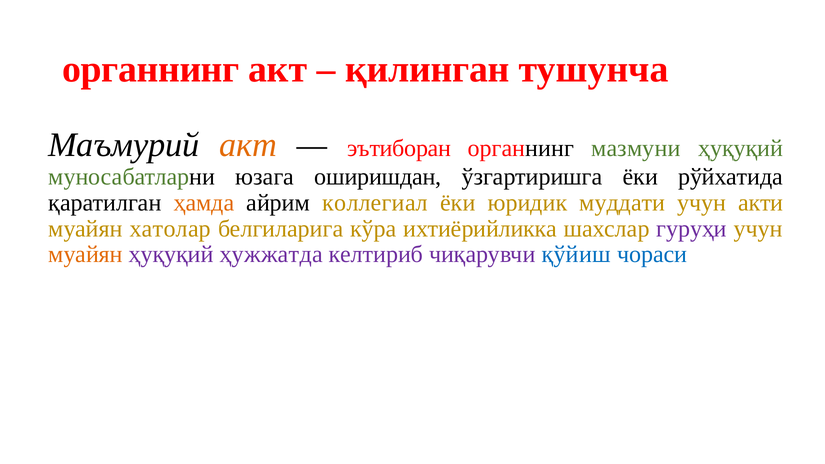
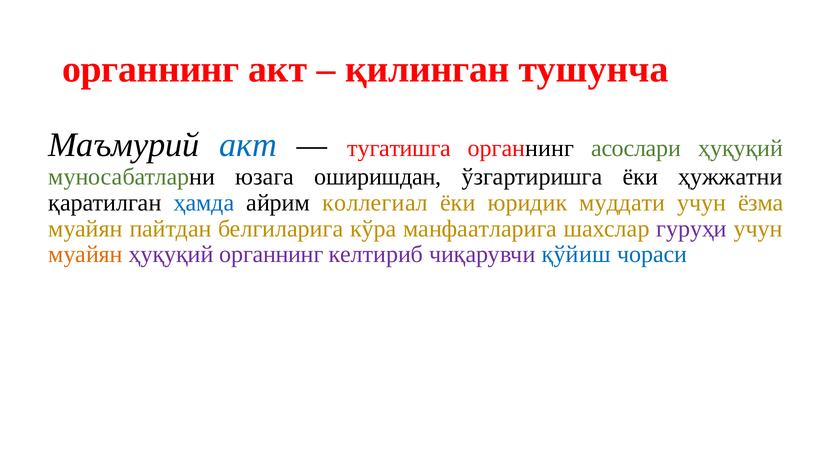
акт colour: orange -> blue (248, 145)
эътиборан: эътиборан -> тугатишга (399, 148)
мазмуни: мазмуни -> асослари (636, 148)
рўйхатида: рўйхатида -> ҳужжатни (730, 177)
ҳамда colour: orange -> blue (204, 203)
акти: акти -> ёзма (761, 203)
хатолар: хатолар -> пайтдан (170, 229)
ихтиёрийликка: ихтиёрийликка -> манфаатларига (480, 229)
ҳуқуқий ҳужжатда: ҳужжатда -> органнинг (271, 255)
